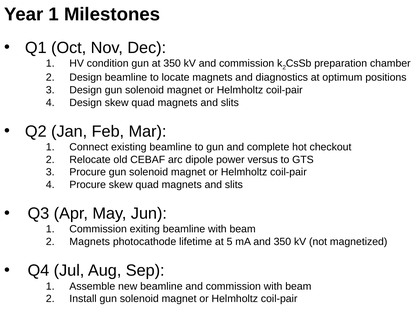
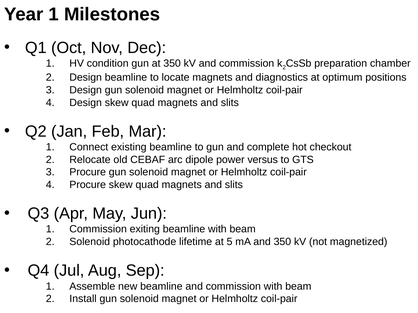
Magnets: Magnets -> Solenoid (90, 242)
